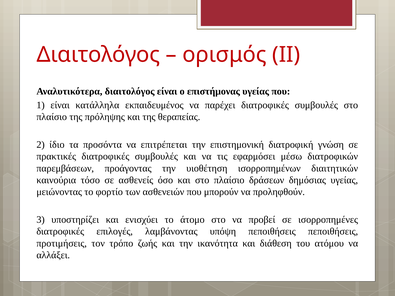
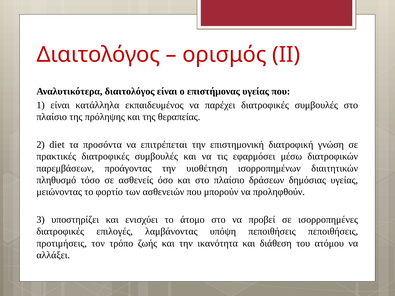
ίδιο: ίδιο -> diet (57, 145)
καινούρια: καινούρια -> πληθυσμό (56, 180)
